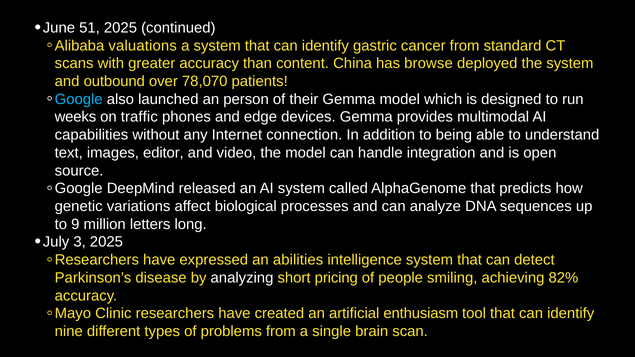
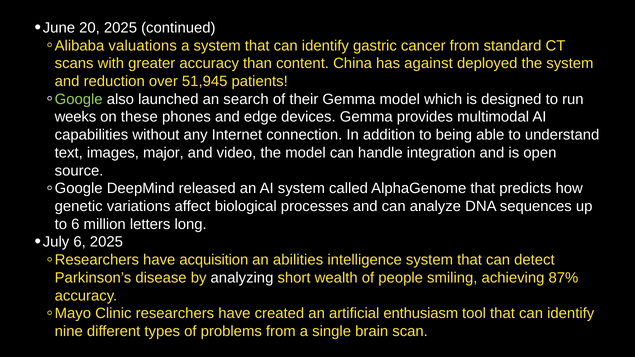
51: 51 -> 20 (90, 28)
browse: browse -> against (429, 63)
outbound: outbound -> reduction (114, 81)
78,070: 78,070 -> 51,945 (205, 81)
Google colour: light blue -> light green (79, 99)
person: person -> search (246, 99)
traffic: traffic -> these (139, 117)
editor: editor -> major (163, 153)
to 9: 9 -> 6 (75, 224)
July 3: 3 -> 6 (80, 242)
expressed: expressed -> acquisition (214, 260)
pricing: pricing -> wealth (336, 278)
82%: 82% -> 87% (563, 278)
